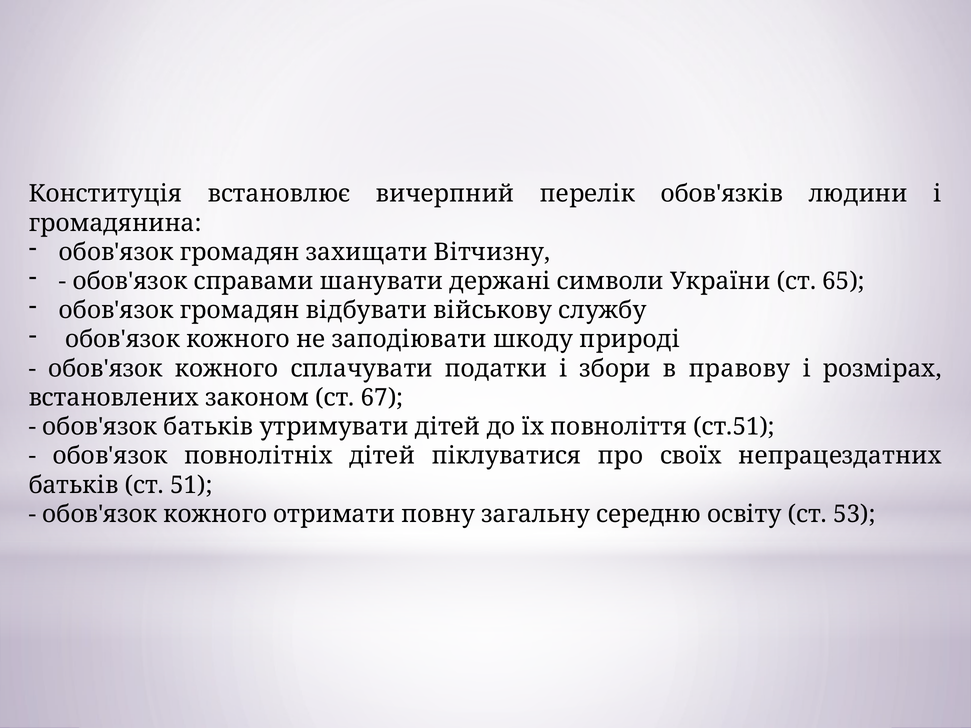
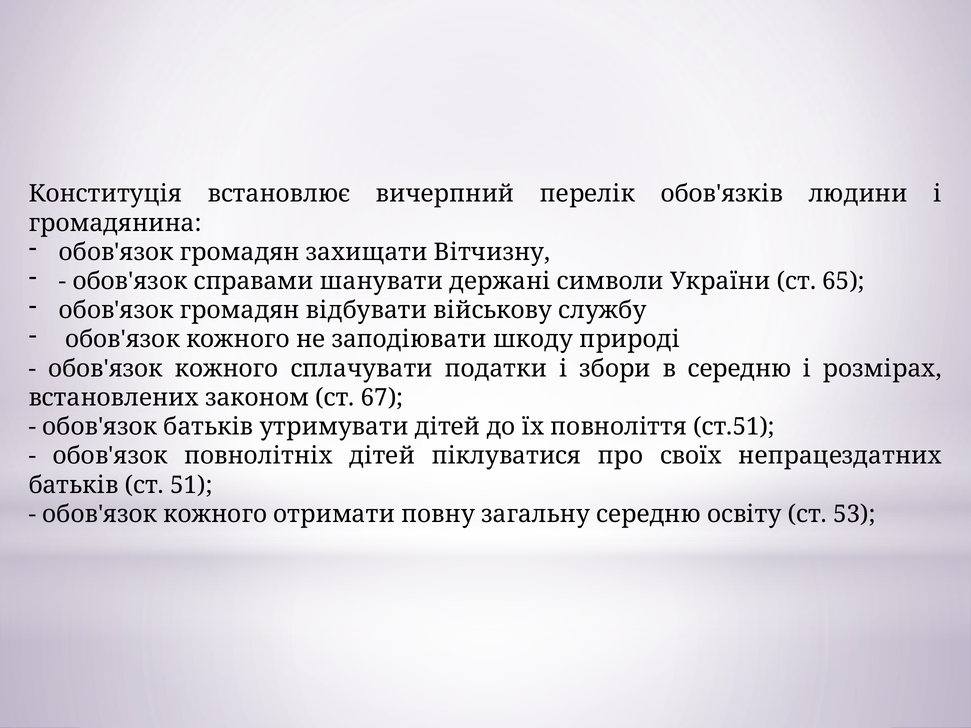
в правову: правову -> середню (740, 369)
